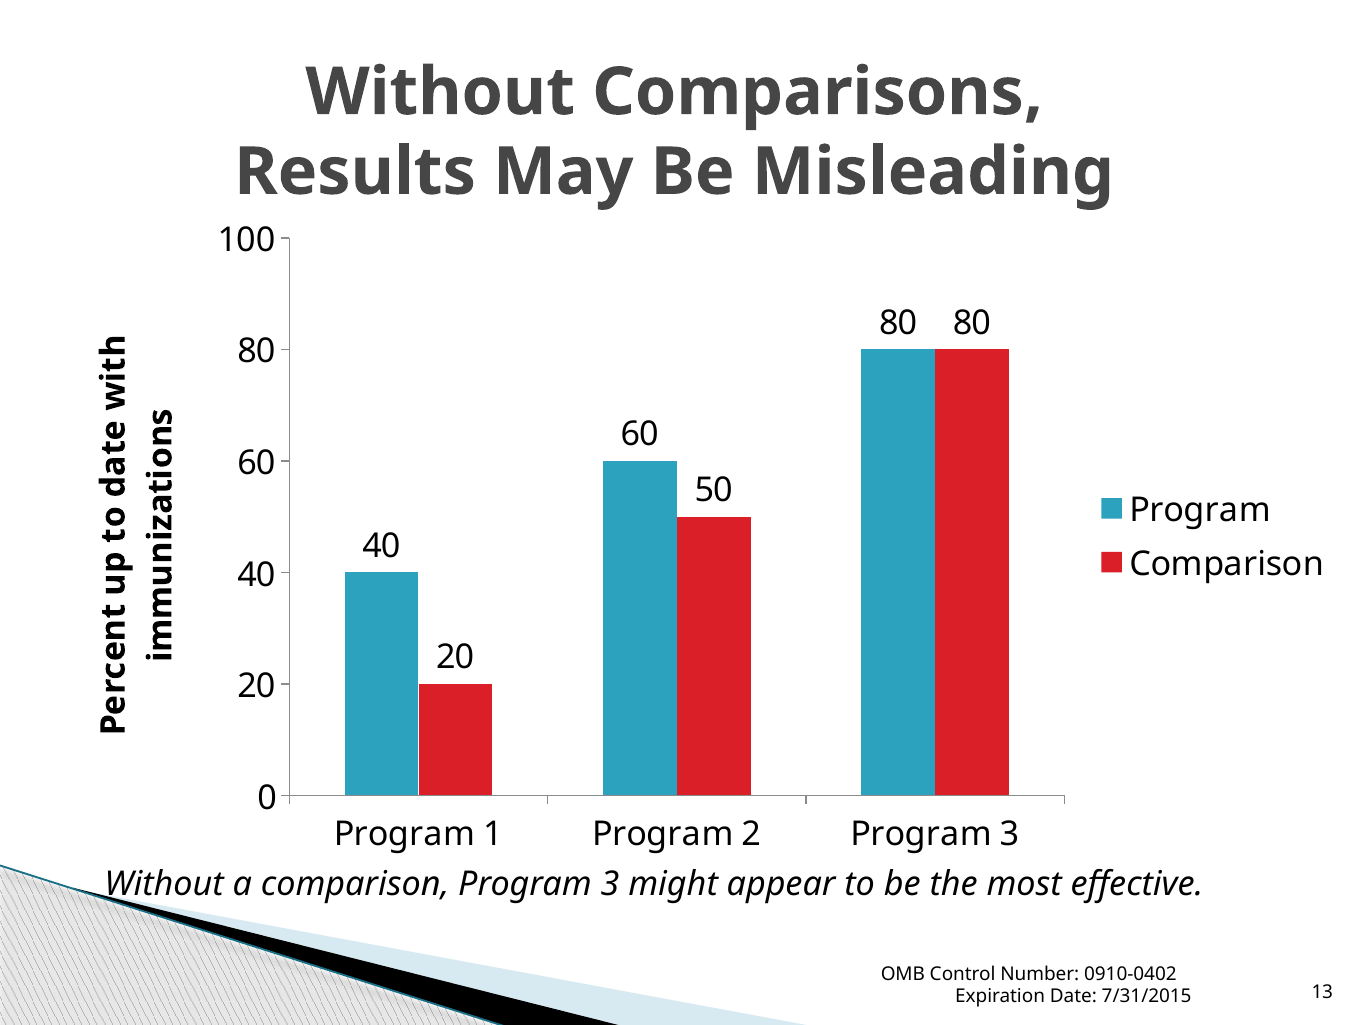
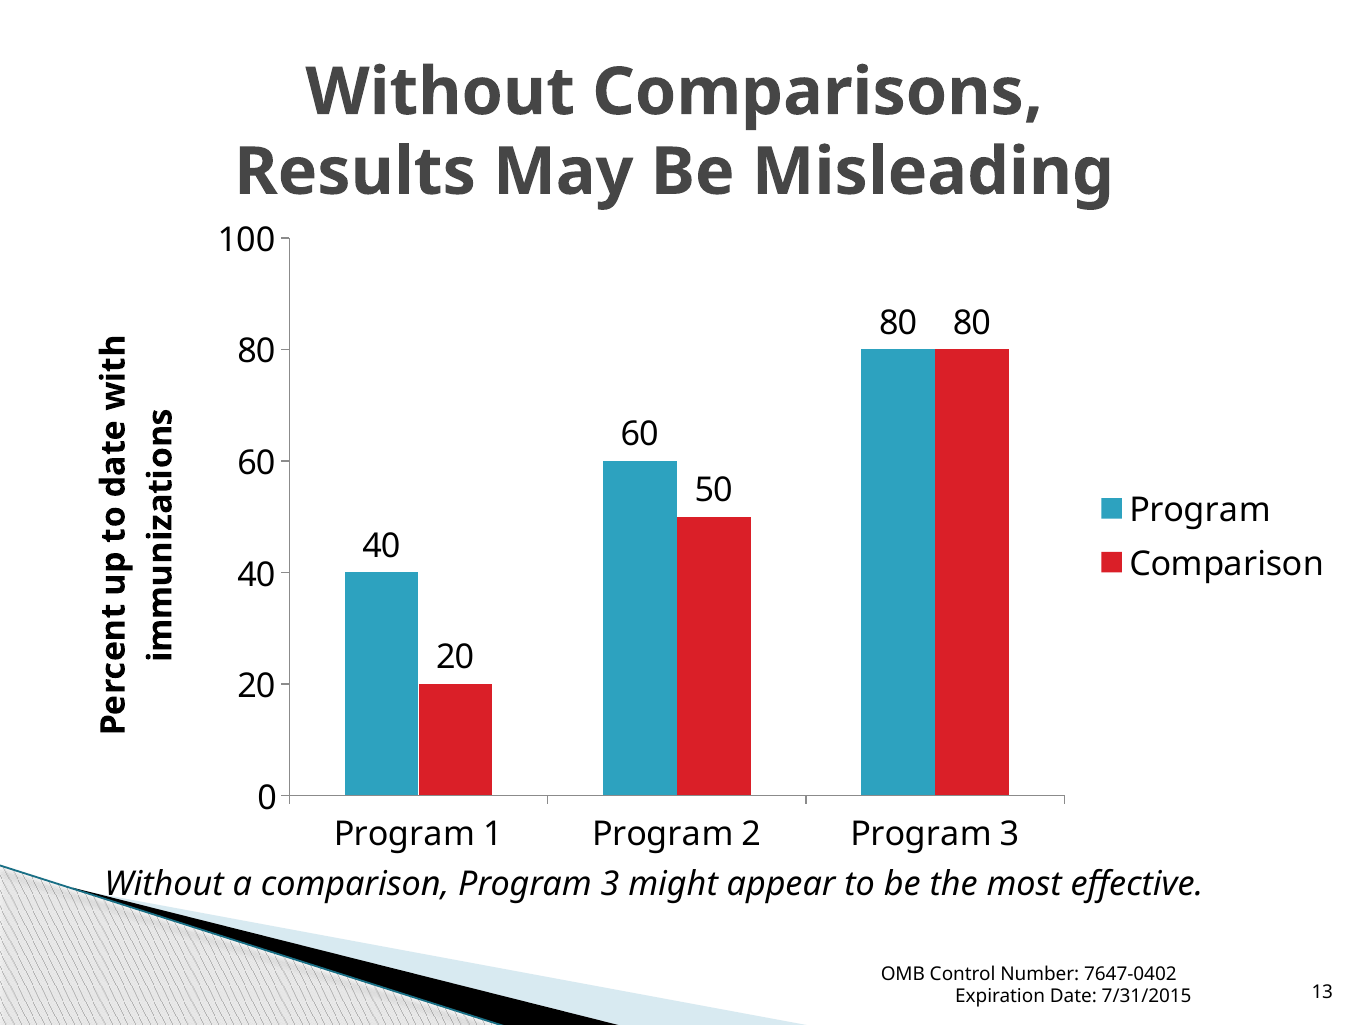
0910-0402: 0910-0402 -> 7647-0402 (1130, 973)
